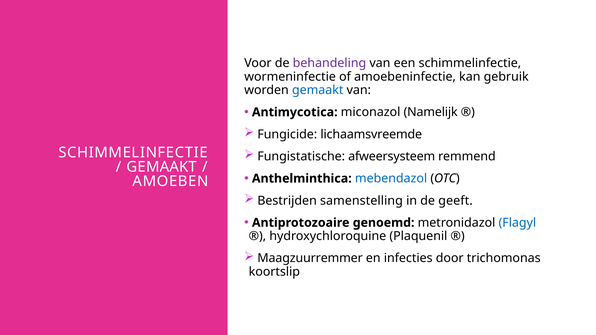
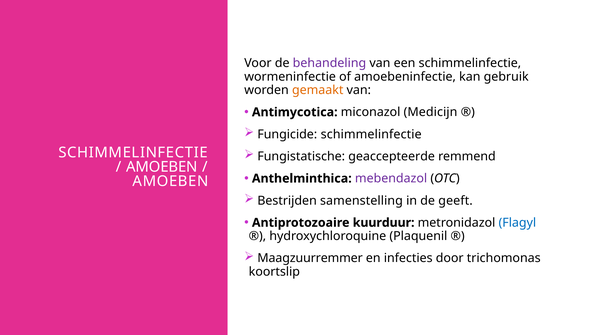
gemaakt colour: blue -> orange (318, 90)
Namelijk: Namelijk -> Medicijn (431, 112)
Fungicide lichaamsvreemde: lichaamsvreemde -> schimmelinfectie (371, 134)
afweersysteem: afweersysteem -> geaccepteerde (392, 156)
GEMAAKT: GEMAAKT -> AMOEBEN (162, 167)
mebendazol colour: blue -> purple (391, 179)
genoemd: genoemd -> kuurduur (384, 223)
